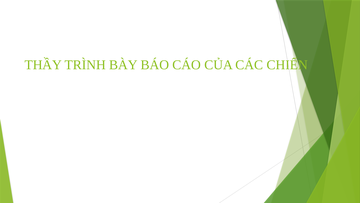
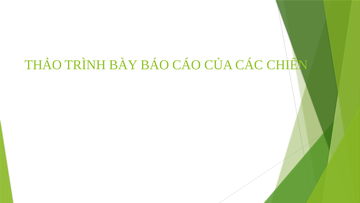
THẦY: THẦY -> THẢO (43, 65)
